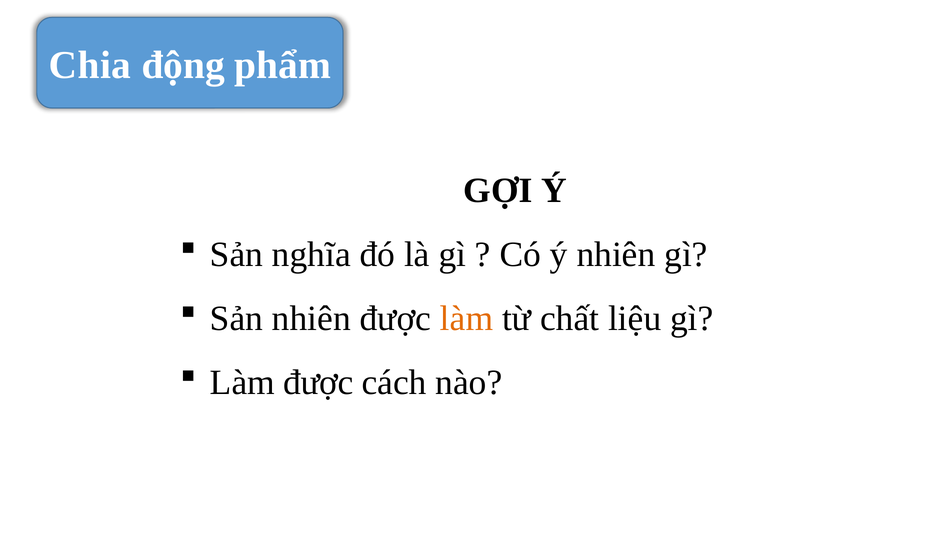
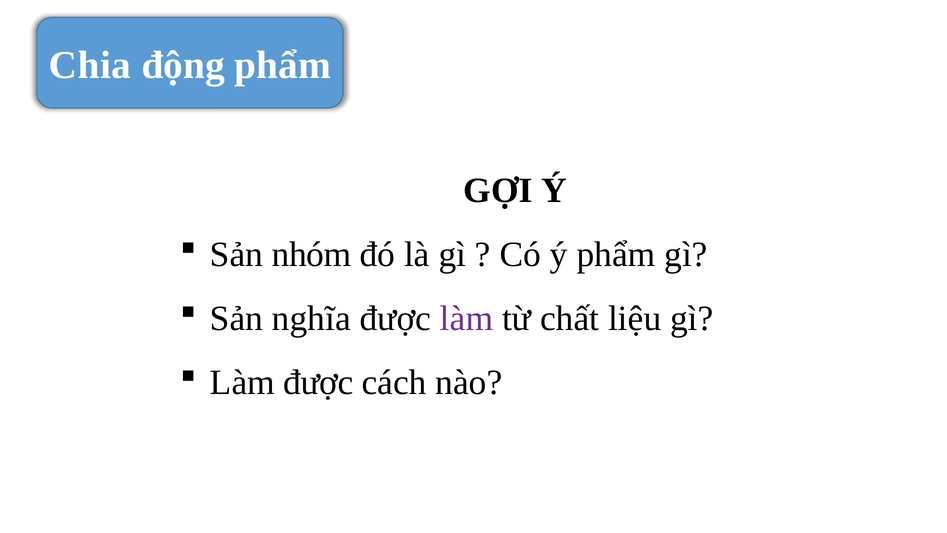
nghĩa: nghĩa -> nhóm (312, 255)
ý nhiên: nhiên -> phẩm (616, 255)
Sản nhiên: nhiên -> nghĩa (311, 318)
làm colour: orange -> purple (467, 318)
